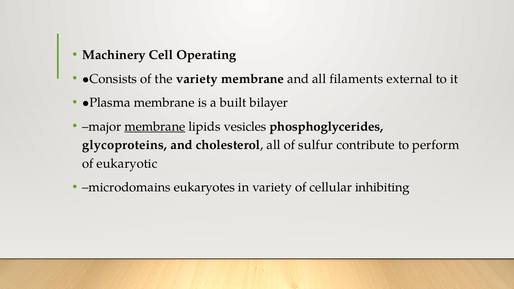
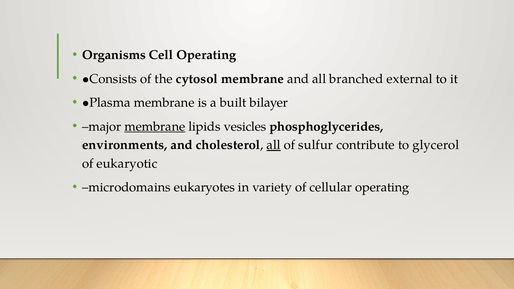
Machinery: Machinery -> Organisms (114, 55)
the variety: variety -> cytosol (197, 79)
filaments: filaments -> branched (356, 79)
glycoproteins: glycoproteins -> environments (125, 145)
all underline: none -> present (274, 145)
perform: perform -> glycerol (436, 145)
cellular inhibiting: inhibiting -> operating (382, 187)
